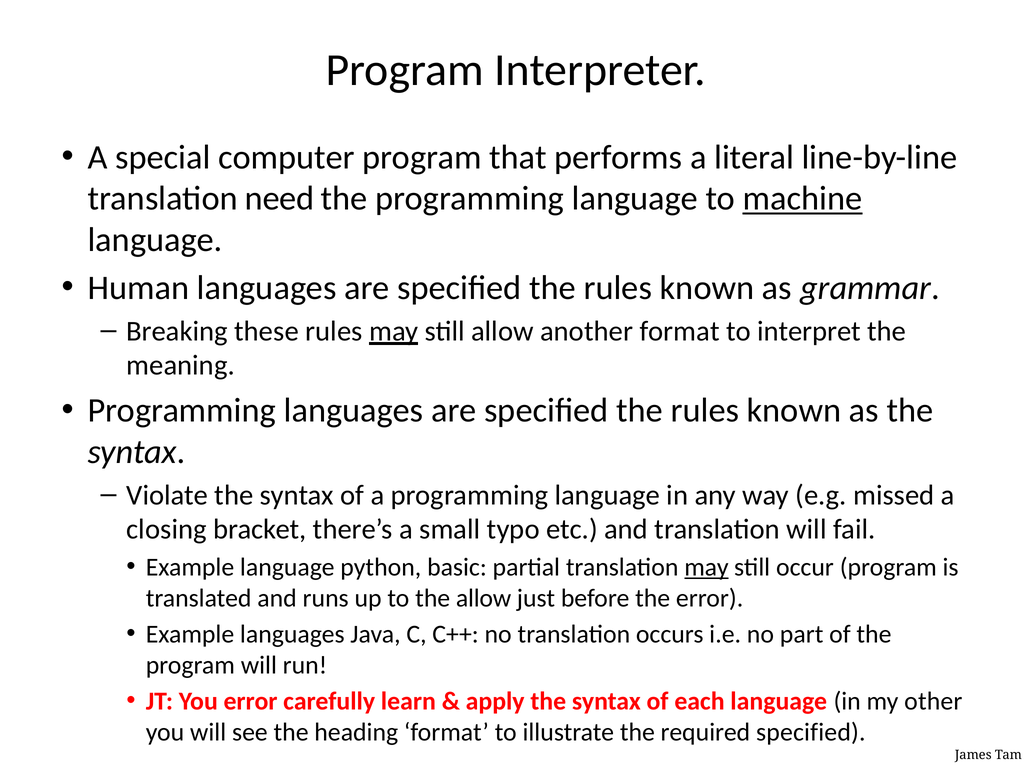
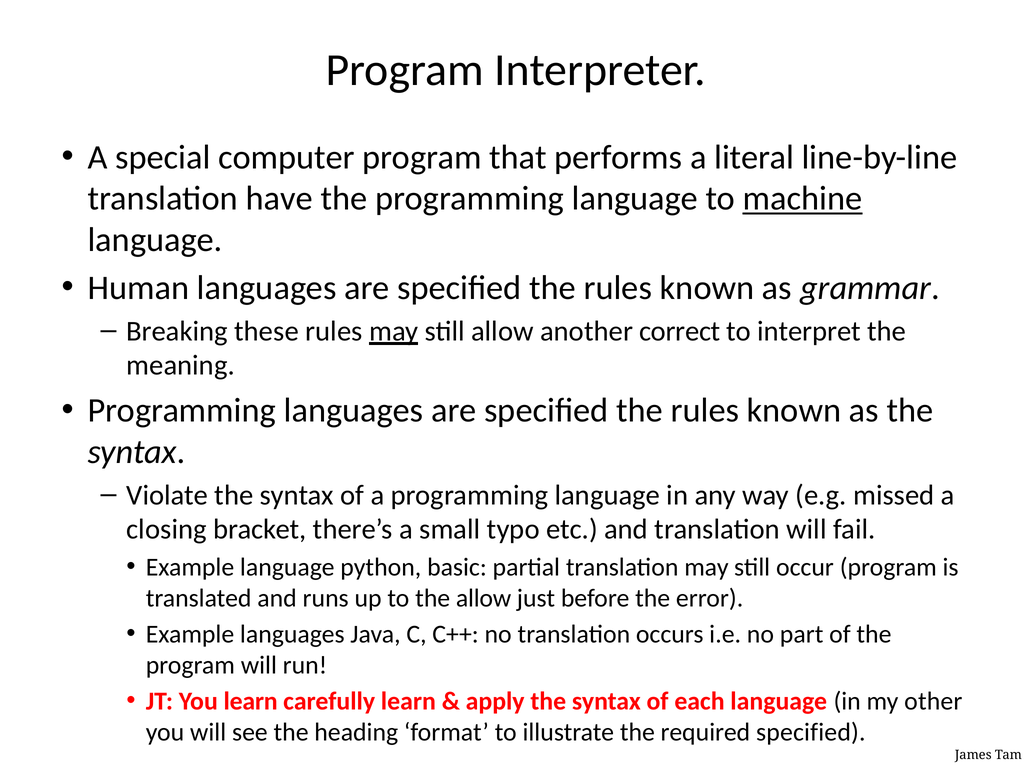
need: need -> have (279, 198)
another format: format -> correct (680, 331)
may underline: present -> none (706, 567)
You error: error -> learn (251, 701)
